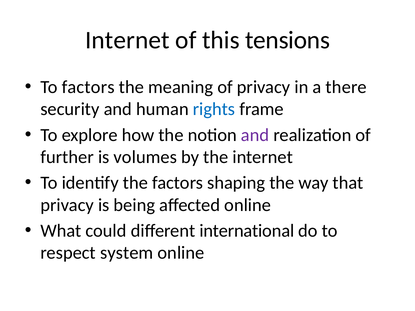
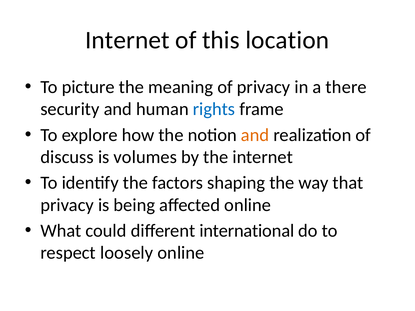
tensions: tensions -> location (287, 40)
To factors: factors -> picture (88, 87)
and colour: purple -> orange (255, 135)
further: further -> discuss (67, 157)
system: system -> loosely (127, 253)
